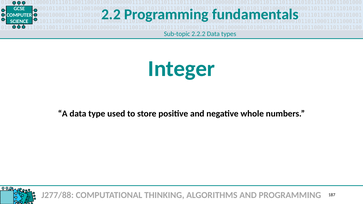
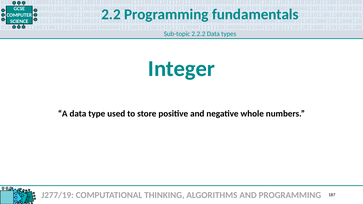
J277/88: J277/88 -> J277/19 (58, 195)
